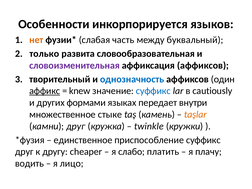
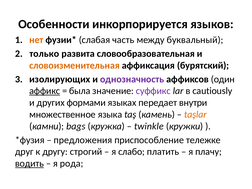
словоизменительная colour: purple -> orange (75, 65)
аффиксация аффиксов: аффиксов -> бурятский (203, 65)
творительный: творительный -> изолирующих (60, 79)
однозначность colour: blue -> purple (132, 79)
knew: knew -> была (80, 91)
суффикс colour: blue -> purple (153, 91)
стыке: стыке -> языка (110, 114)
камни друг: друг -> bags (76, 126)
единственное: единственное -> предложения (83, 140)
приспособление суффикс: суффикс -> тележке (203, 140)
cheaper: cheaper -> строгий (86, 152)
водить underline: none -> present (29, 164)
лицо: лицо -> рода (72, 164)
